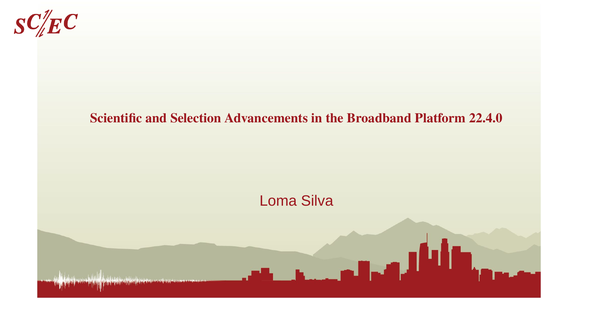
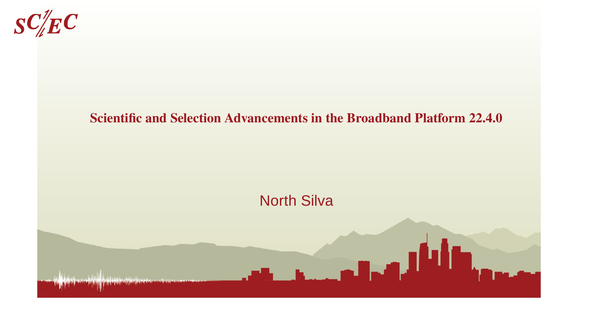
Loma: Loma -> North (278, 201)
